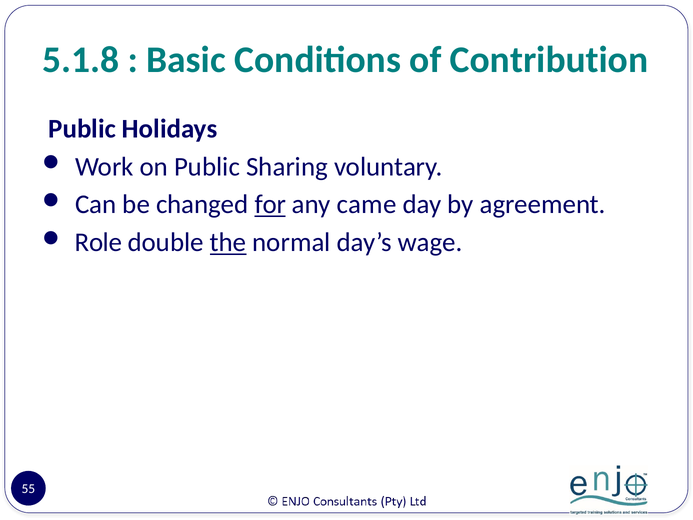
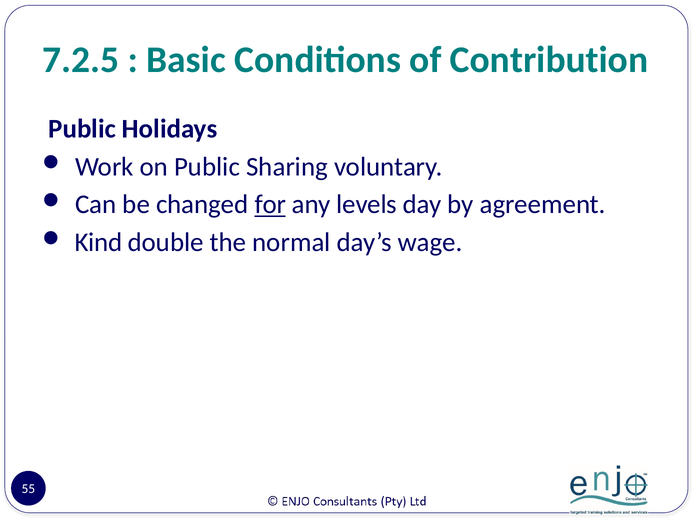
5.1.8: 5.1.8 -> 7.2.5 (81, 60)
came: came -> levels (367, 204)
Role: Role -> Kind (98, 242)
the underline: present -> none (228, 242)
